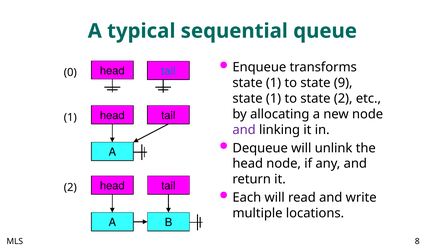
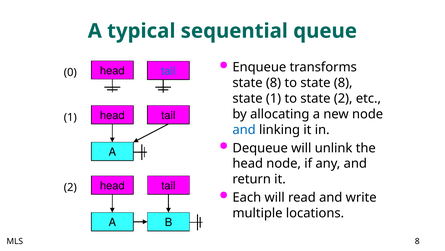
1: 1 -> 8 (274, 83)
to state 9: 9 -> 8 (343, 83)
and colour: purple -> blue (244, 129)
